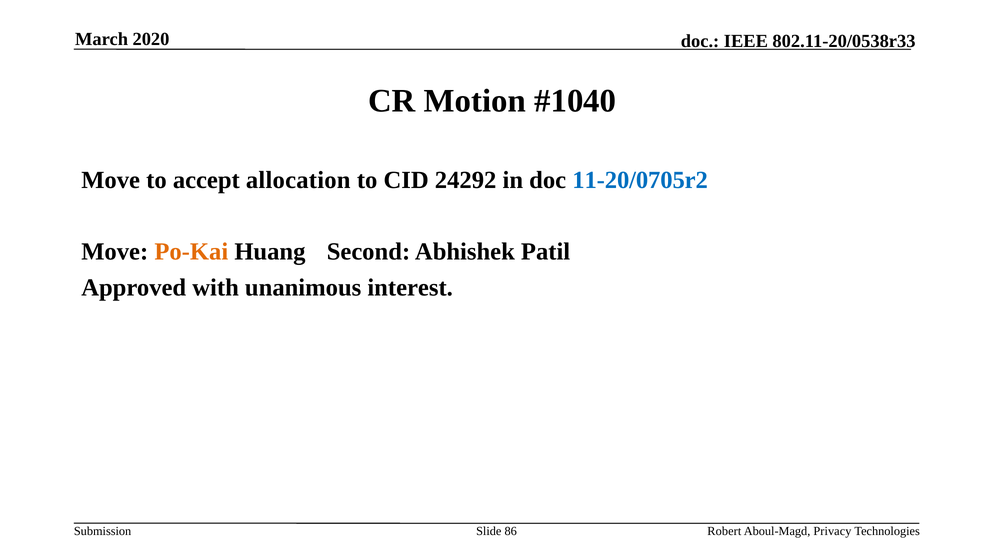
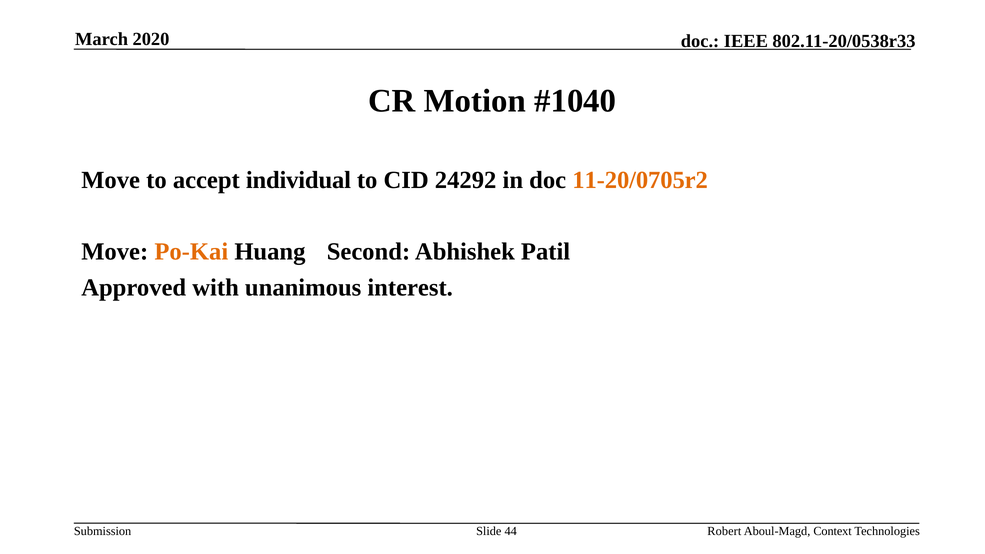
allocation: allocation -> individual (298, 180)
11-20/0705r2 colour: blue -> orange (640, 180)
86: 86 -> 44 (511, 531)
Privacy: Privacy -> Context (833, 531)
